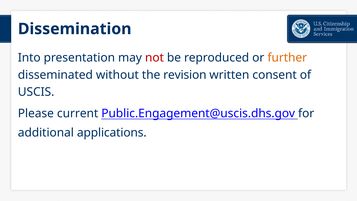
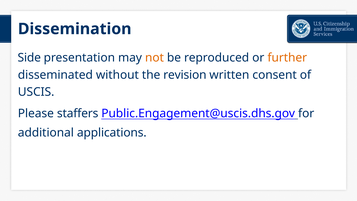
Into: Into -> Side (29, 58)
not colour: red -> orange (154, 58)
current: current -> staffers (78, 113)
